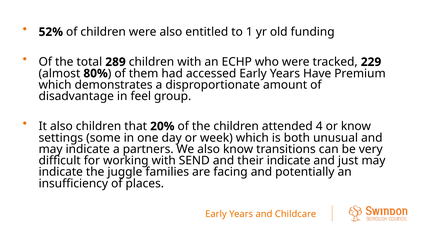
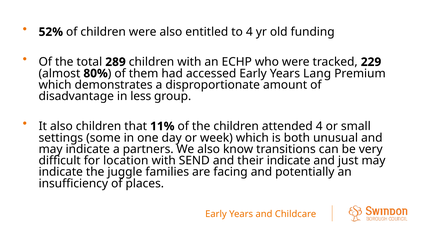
to 1: 1 -> 4 (249, 32)
Have: Have -> Lang (317, 74)
feel: feel -> less (141, 96)
20%: 20% -> 11% (162, 127)
or know: know -> small (356, 127)
working: working -> location (126, 161)
